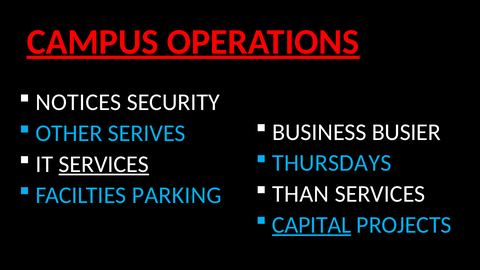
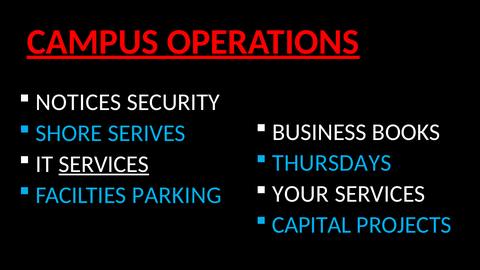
BUSIER: BUSIER -> BOOKS (406, 132)
OTHER: OTHER -> SHORE (69, 133)
THAN: THAN -> YOUR (301, 194)
CAPITAL underline: present -> none (312, 225)
